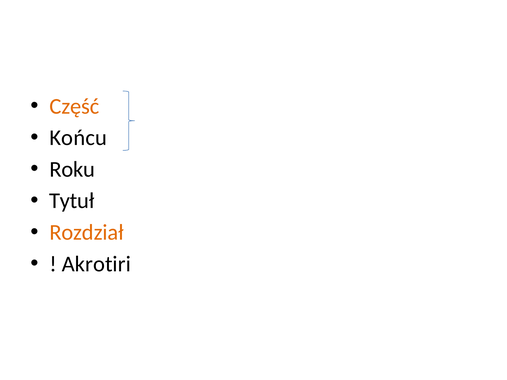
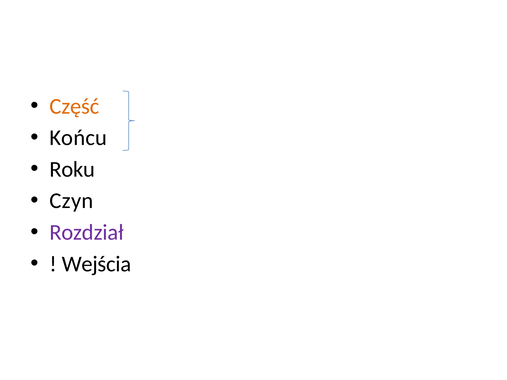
Tytuł: Tytuł -> Czyn (71, 201)
Rozdział colour: orange -> purple (87, 233)
Akrotiri: Akrotiri -> Wejścia (96, 264)
